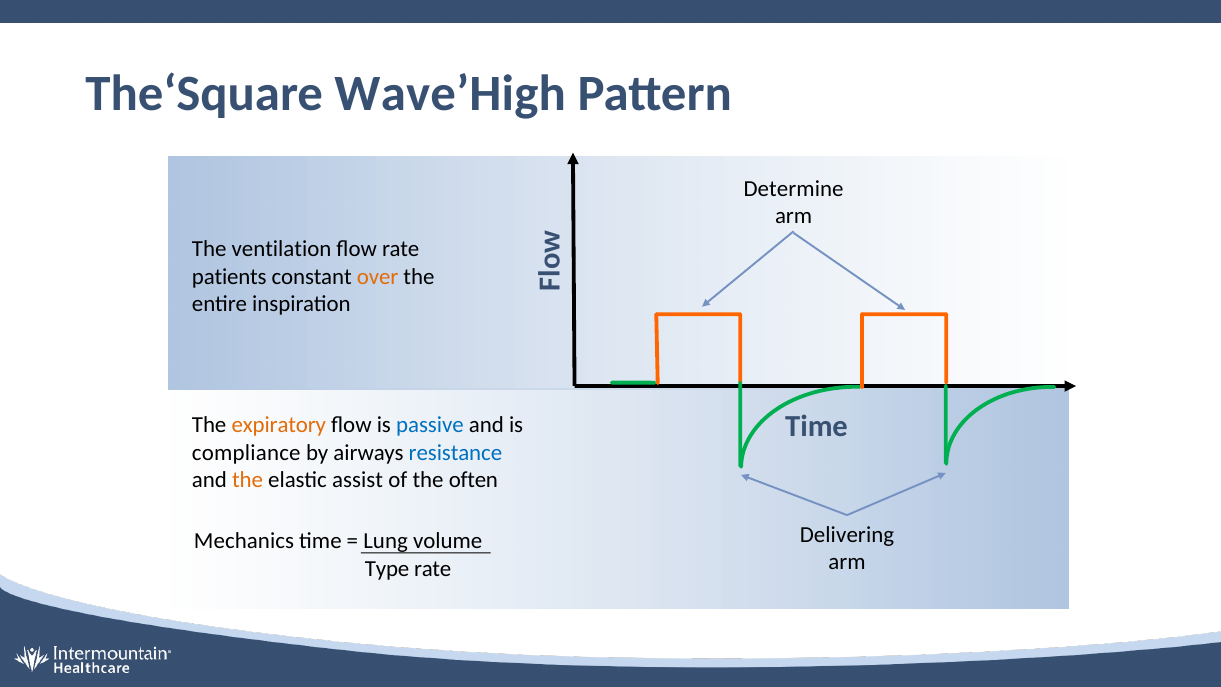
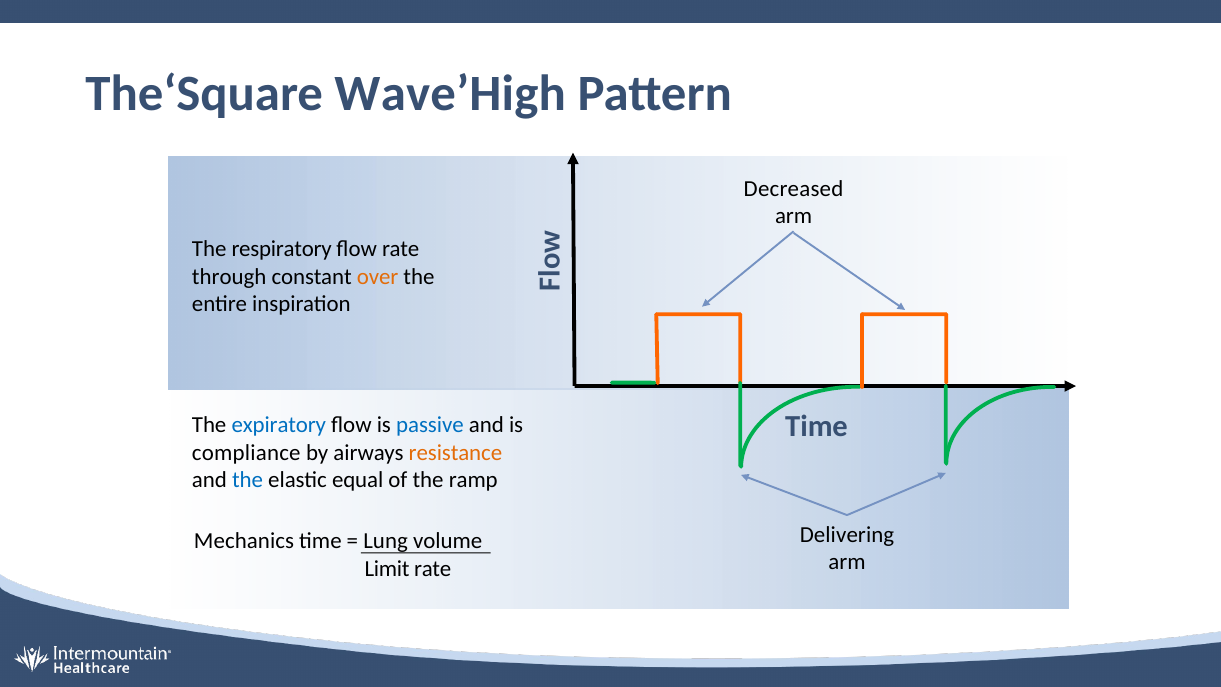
Determine: Determine -> Decreased (794, 189)
ventilation: ventilation -> respiratory (282, 249)
patients: patients -> through (229, 277)
expiratory colour: orange -> blue (279, 425)
resistance colour: blue -> orange (455, 452)
the colour: orange -> blue (248, 480)
assist: assist -> equal (358, 480)
often: often -> ramp (473, 480)
Type: Type -> Limit (387, 568)
